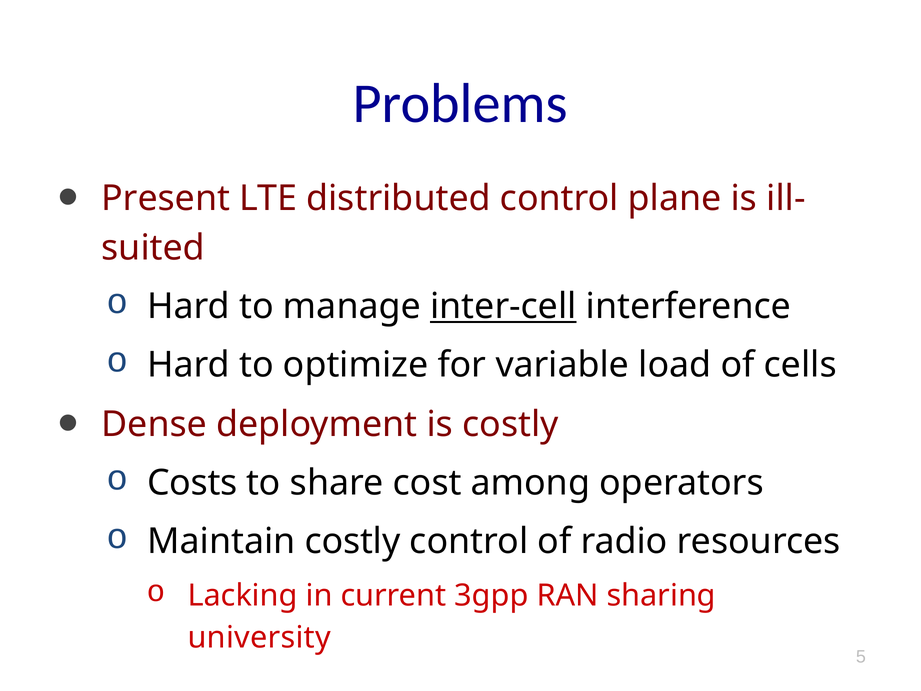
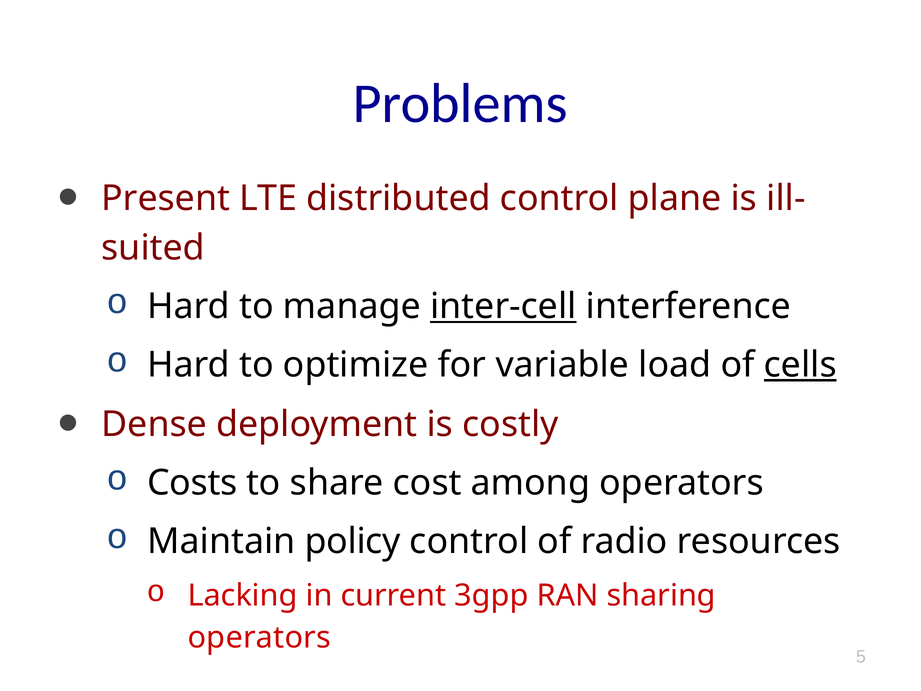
cells underline: none -> present (800, 365)
Maintain costly: costly -> policy (353, 541)
university: university -> operators (259, 638)
